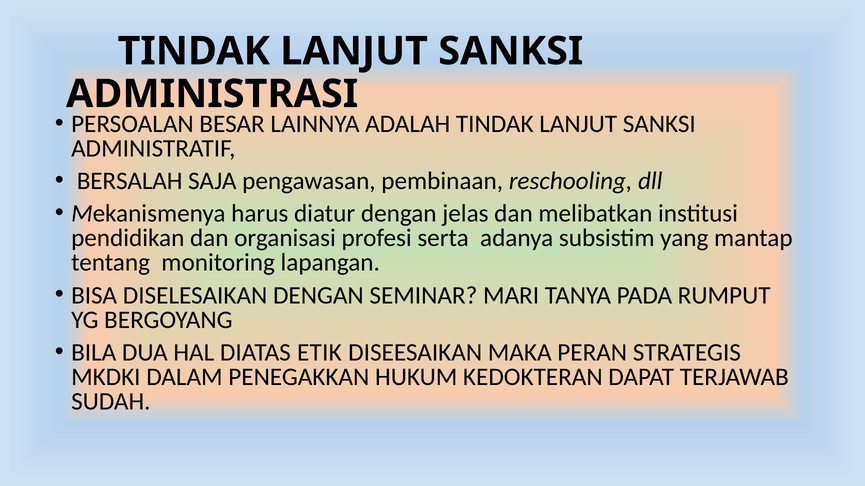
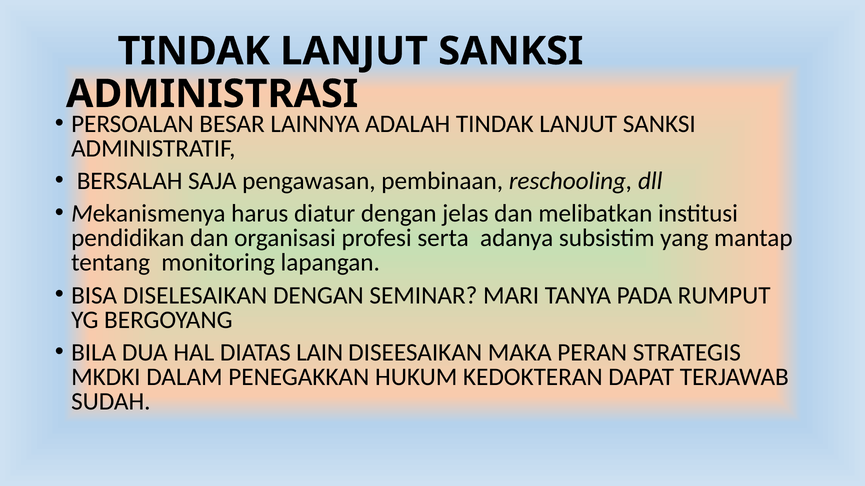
ETIK: ETIK -> LAIN (320, 353)
